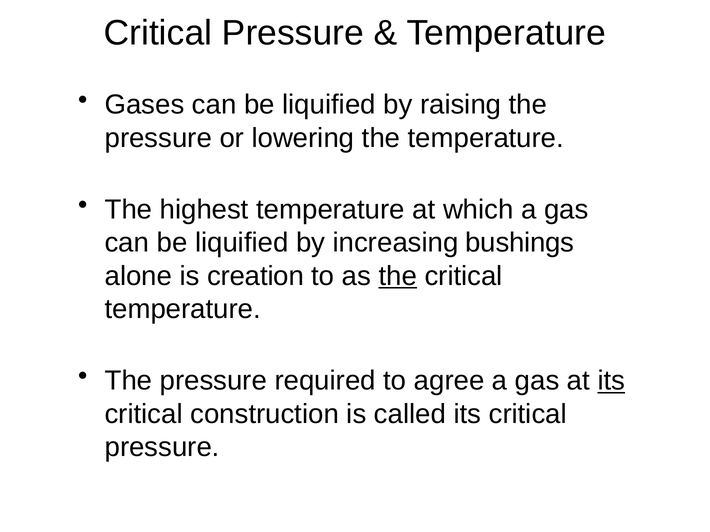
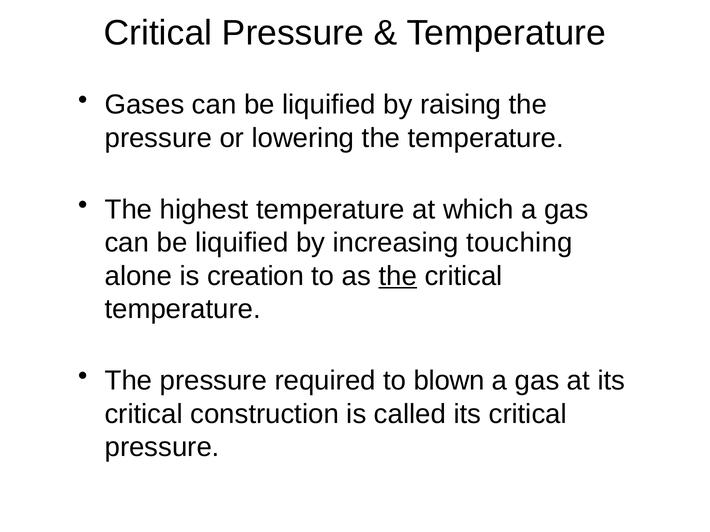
bushings: bushings -> touching (519, 243)
agree: agree -> blown (449, 381)
its underline: present -> none (611, 381)
